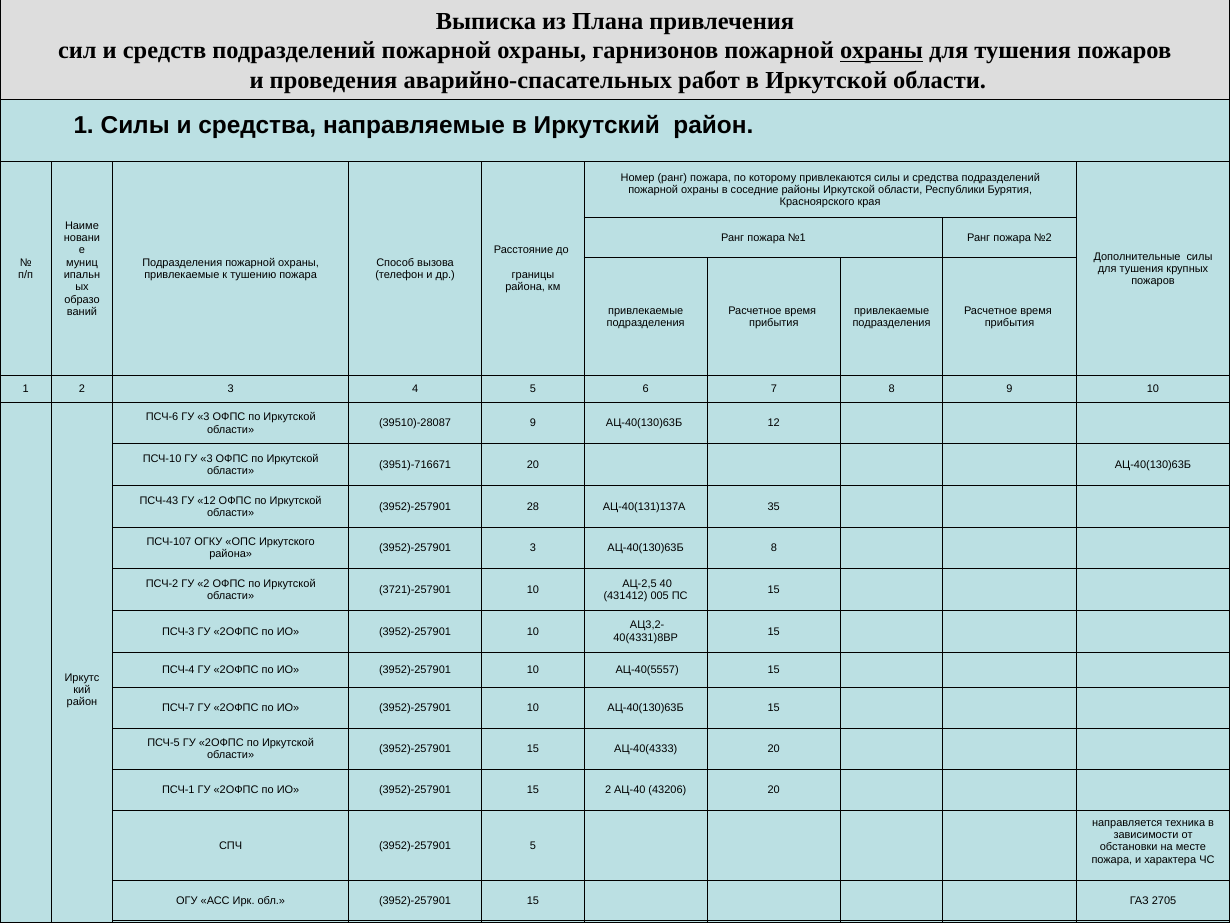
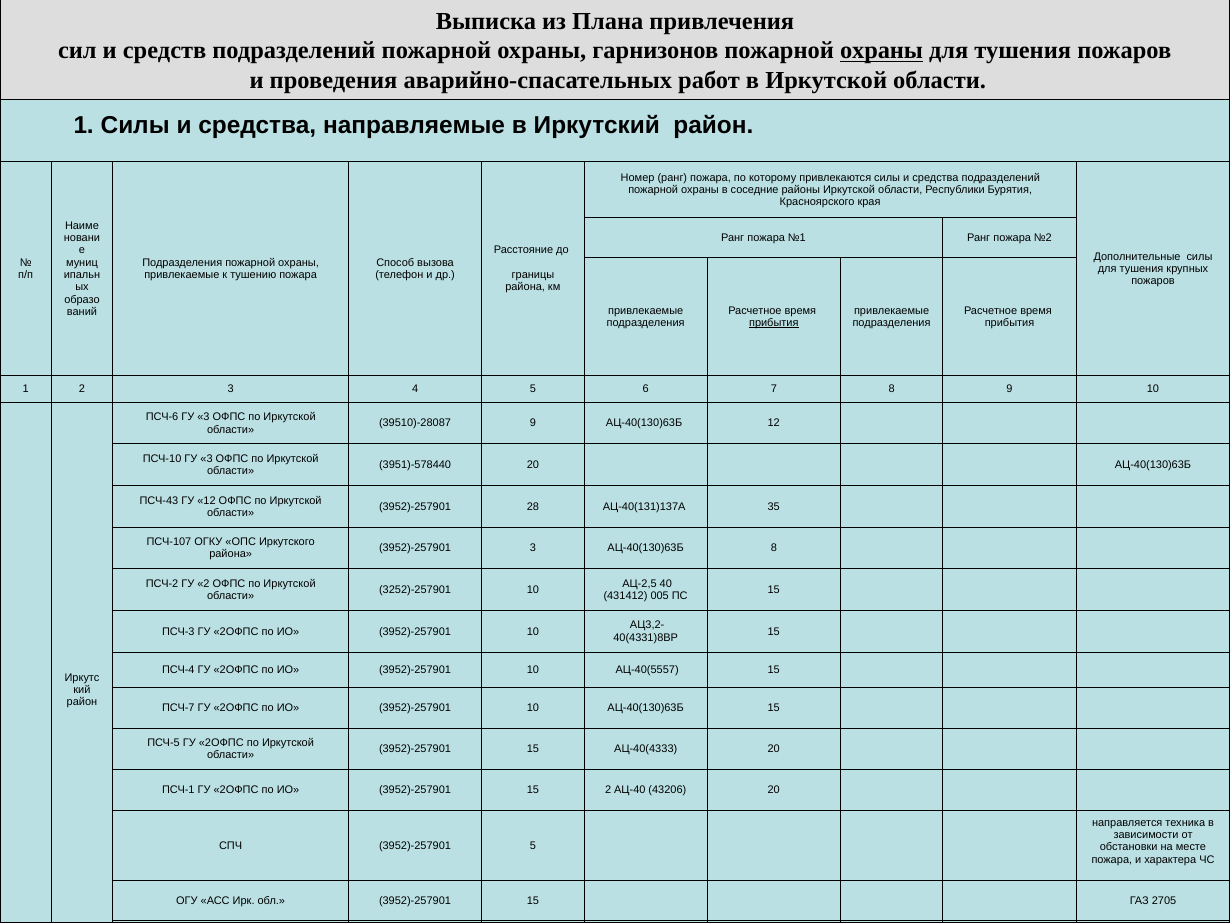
прибытия underline: none -> present (774, 323)
3951)-716671: 3951)-716671 -> 3951)-578440 (415, 465)
3721)-257901: 3721)-257901 -> 3252)-257901 (415, 590)
